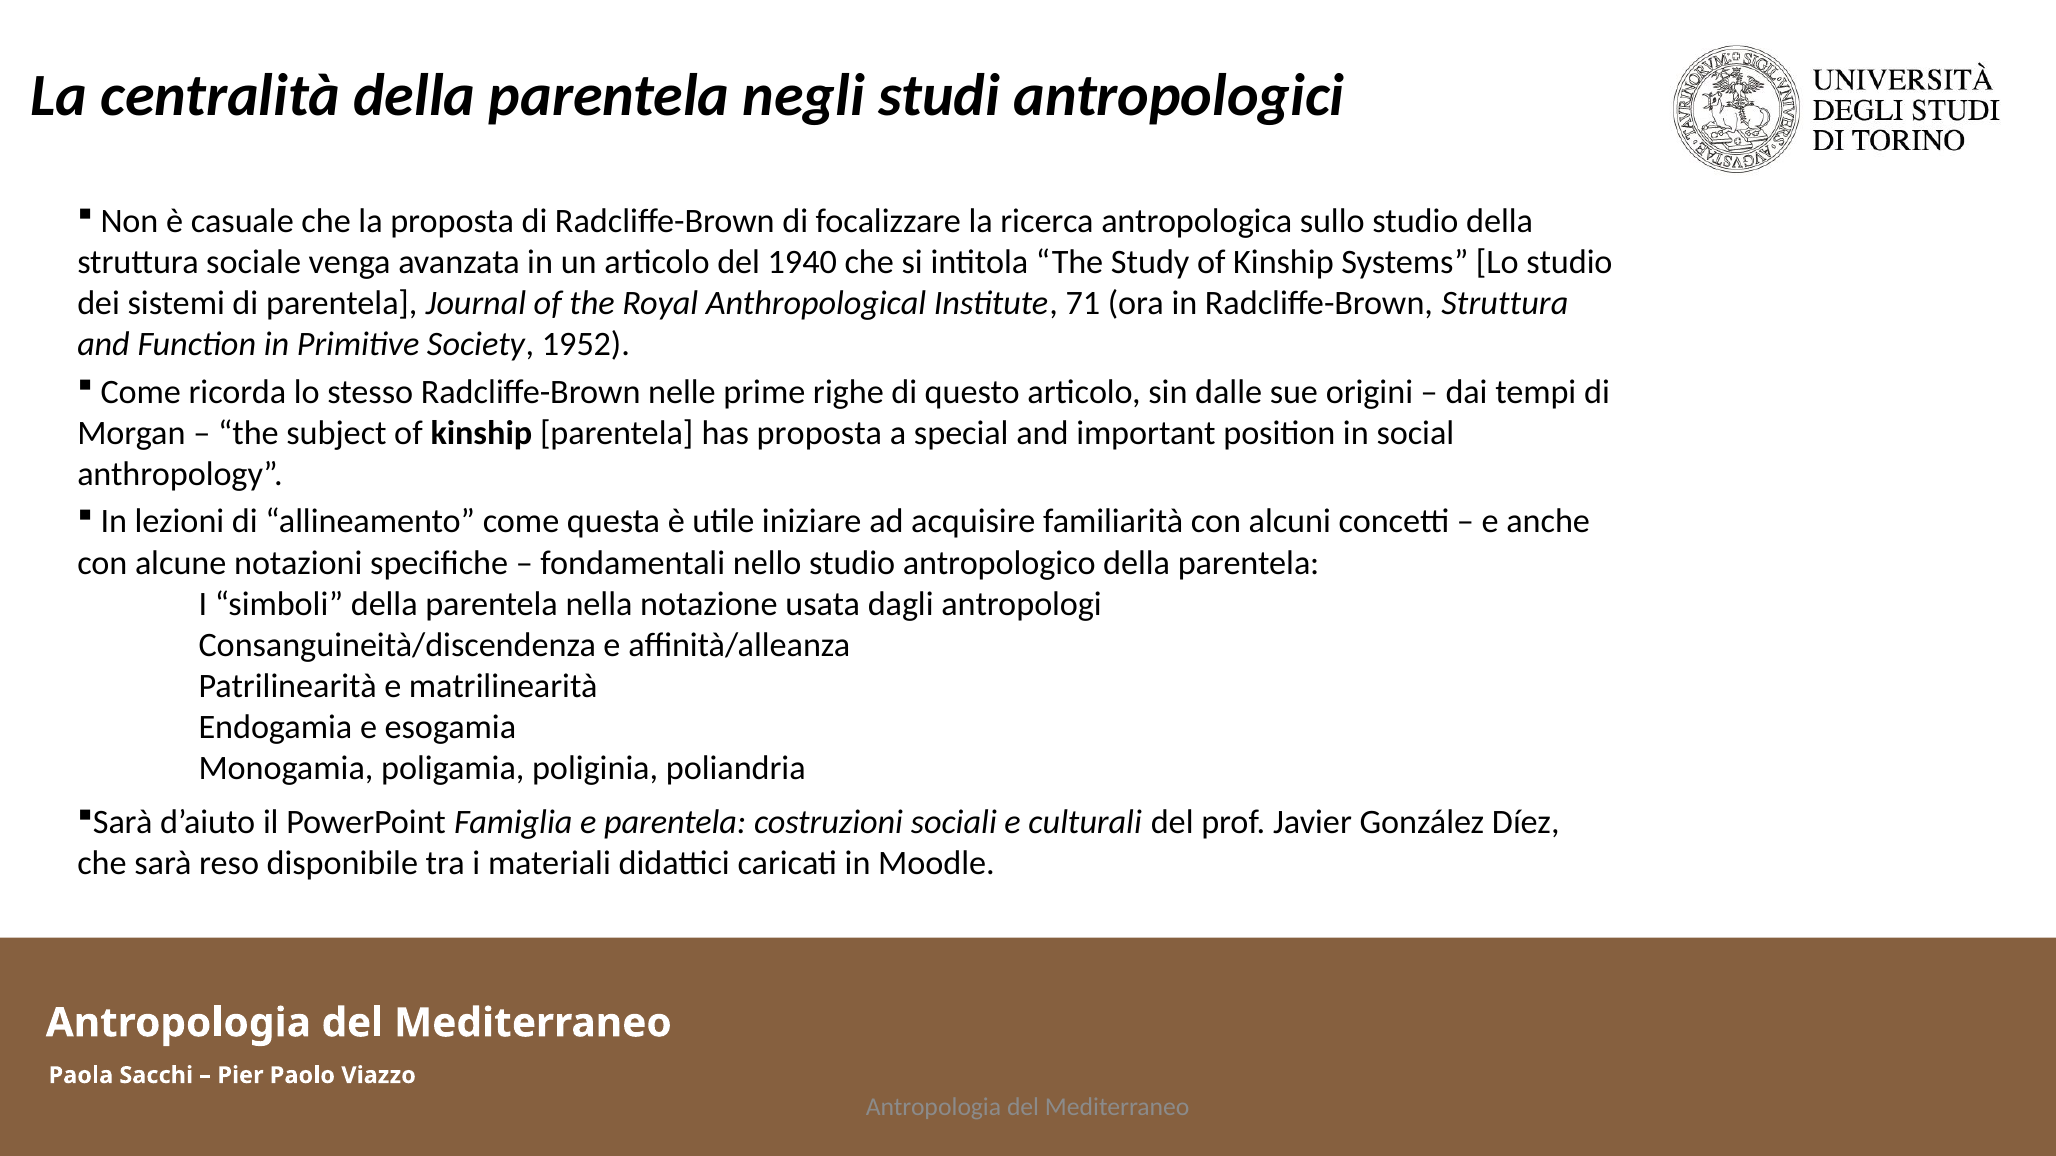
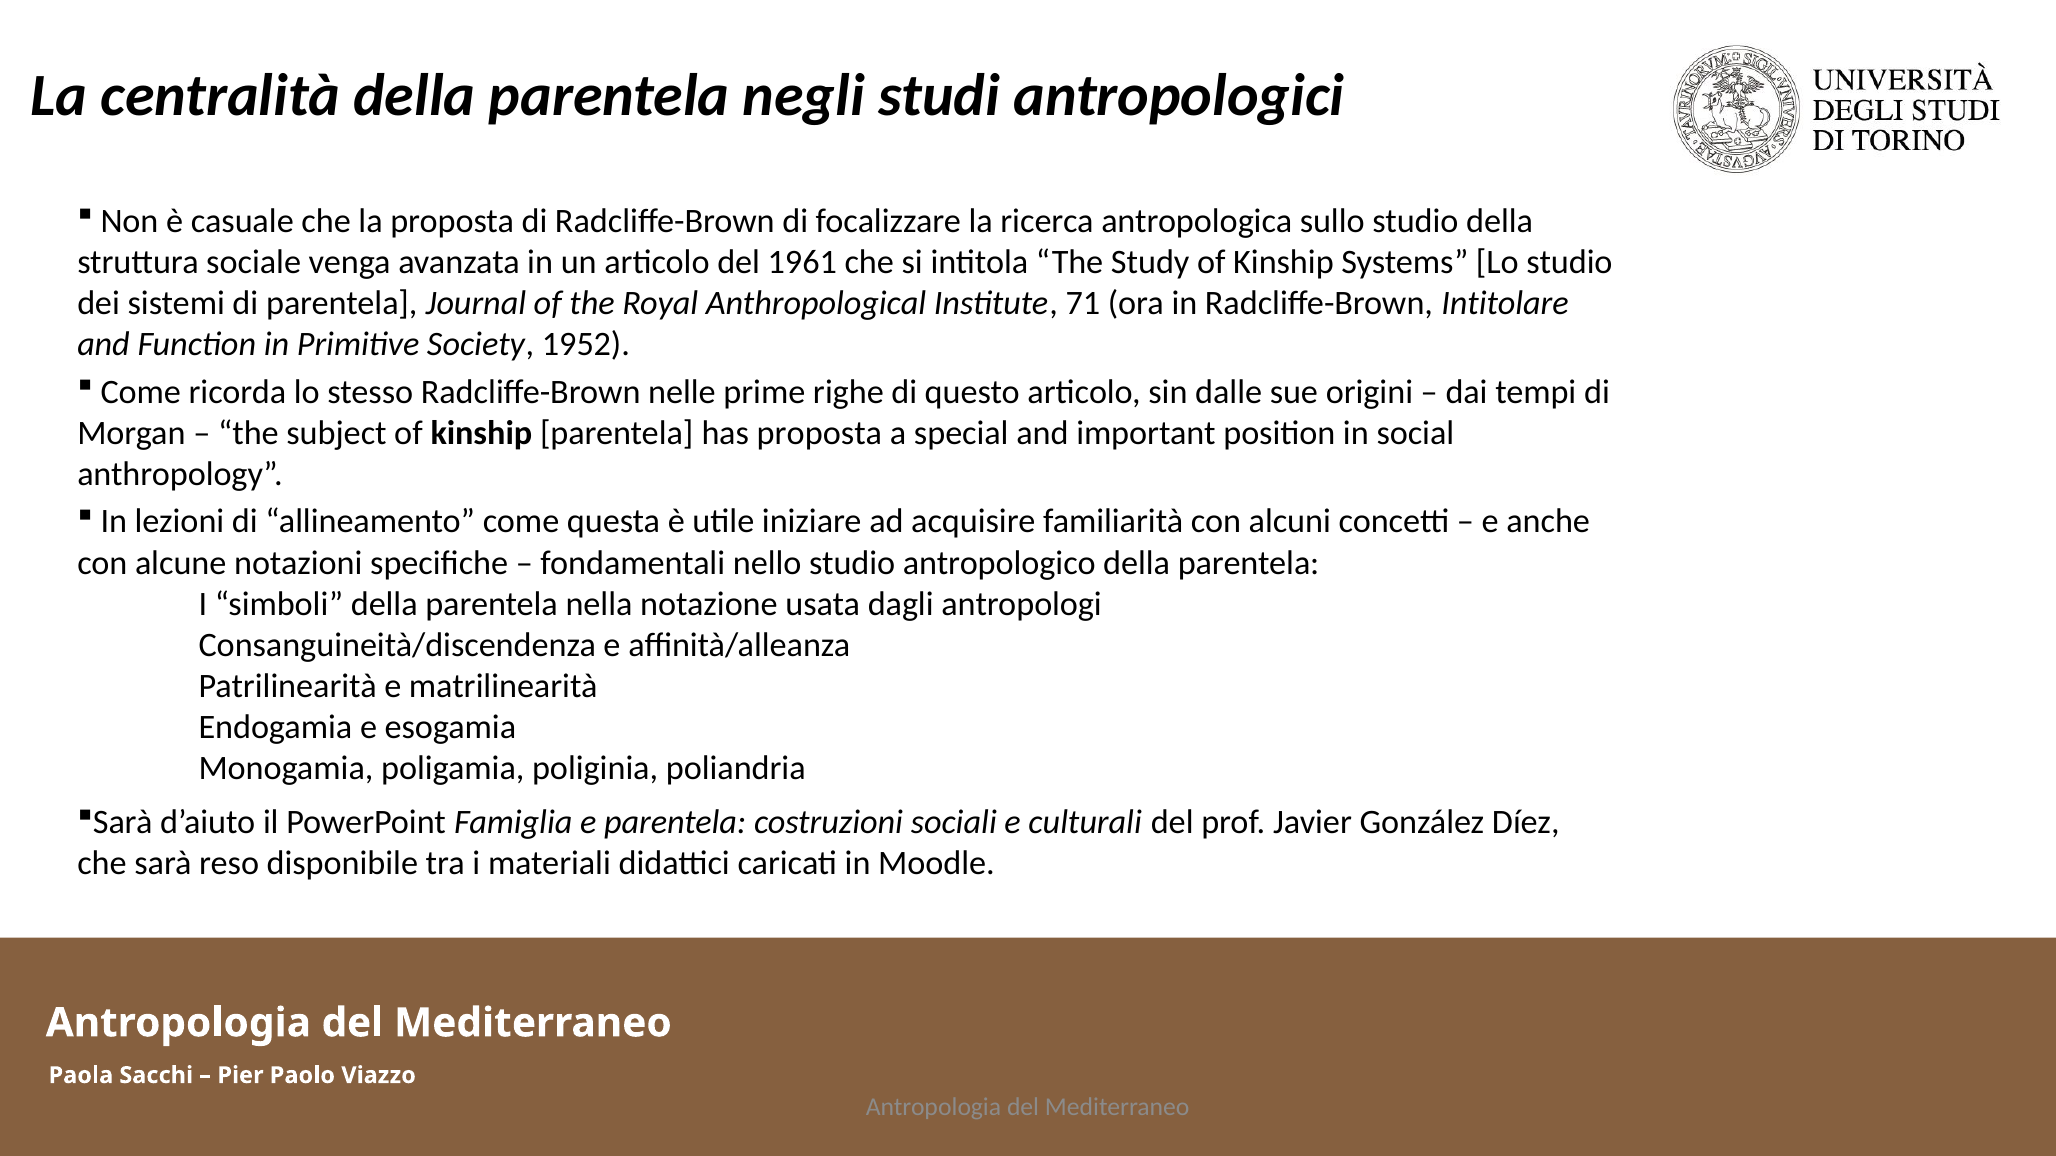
1940: 1940 -> 1961 (802, 262)
Radcliffe-Brown Struttura: Struttura -> Intitolare (1505, 304)
